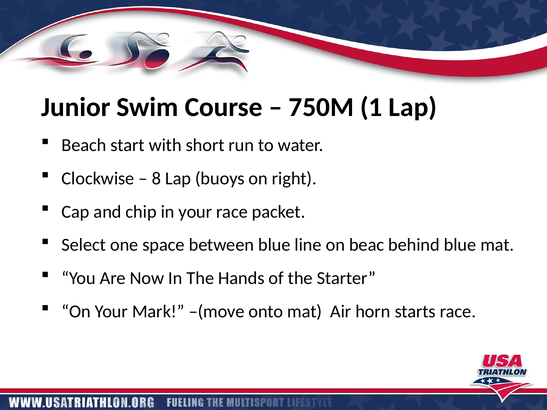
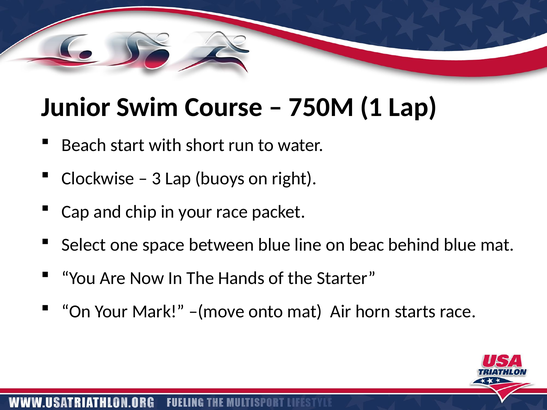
8: 8 -> 3 (156, 179)
